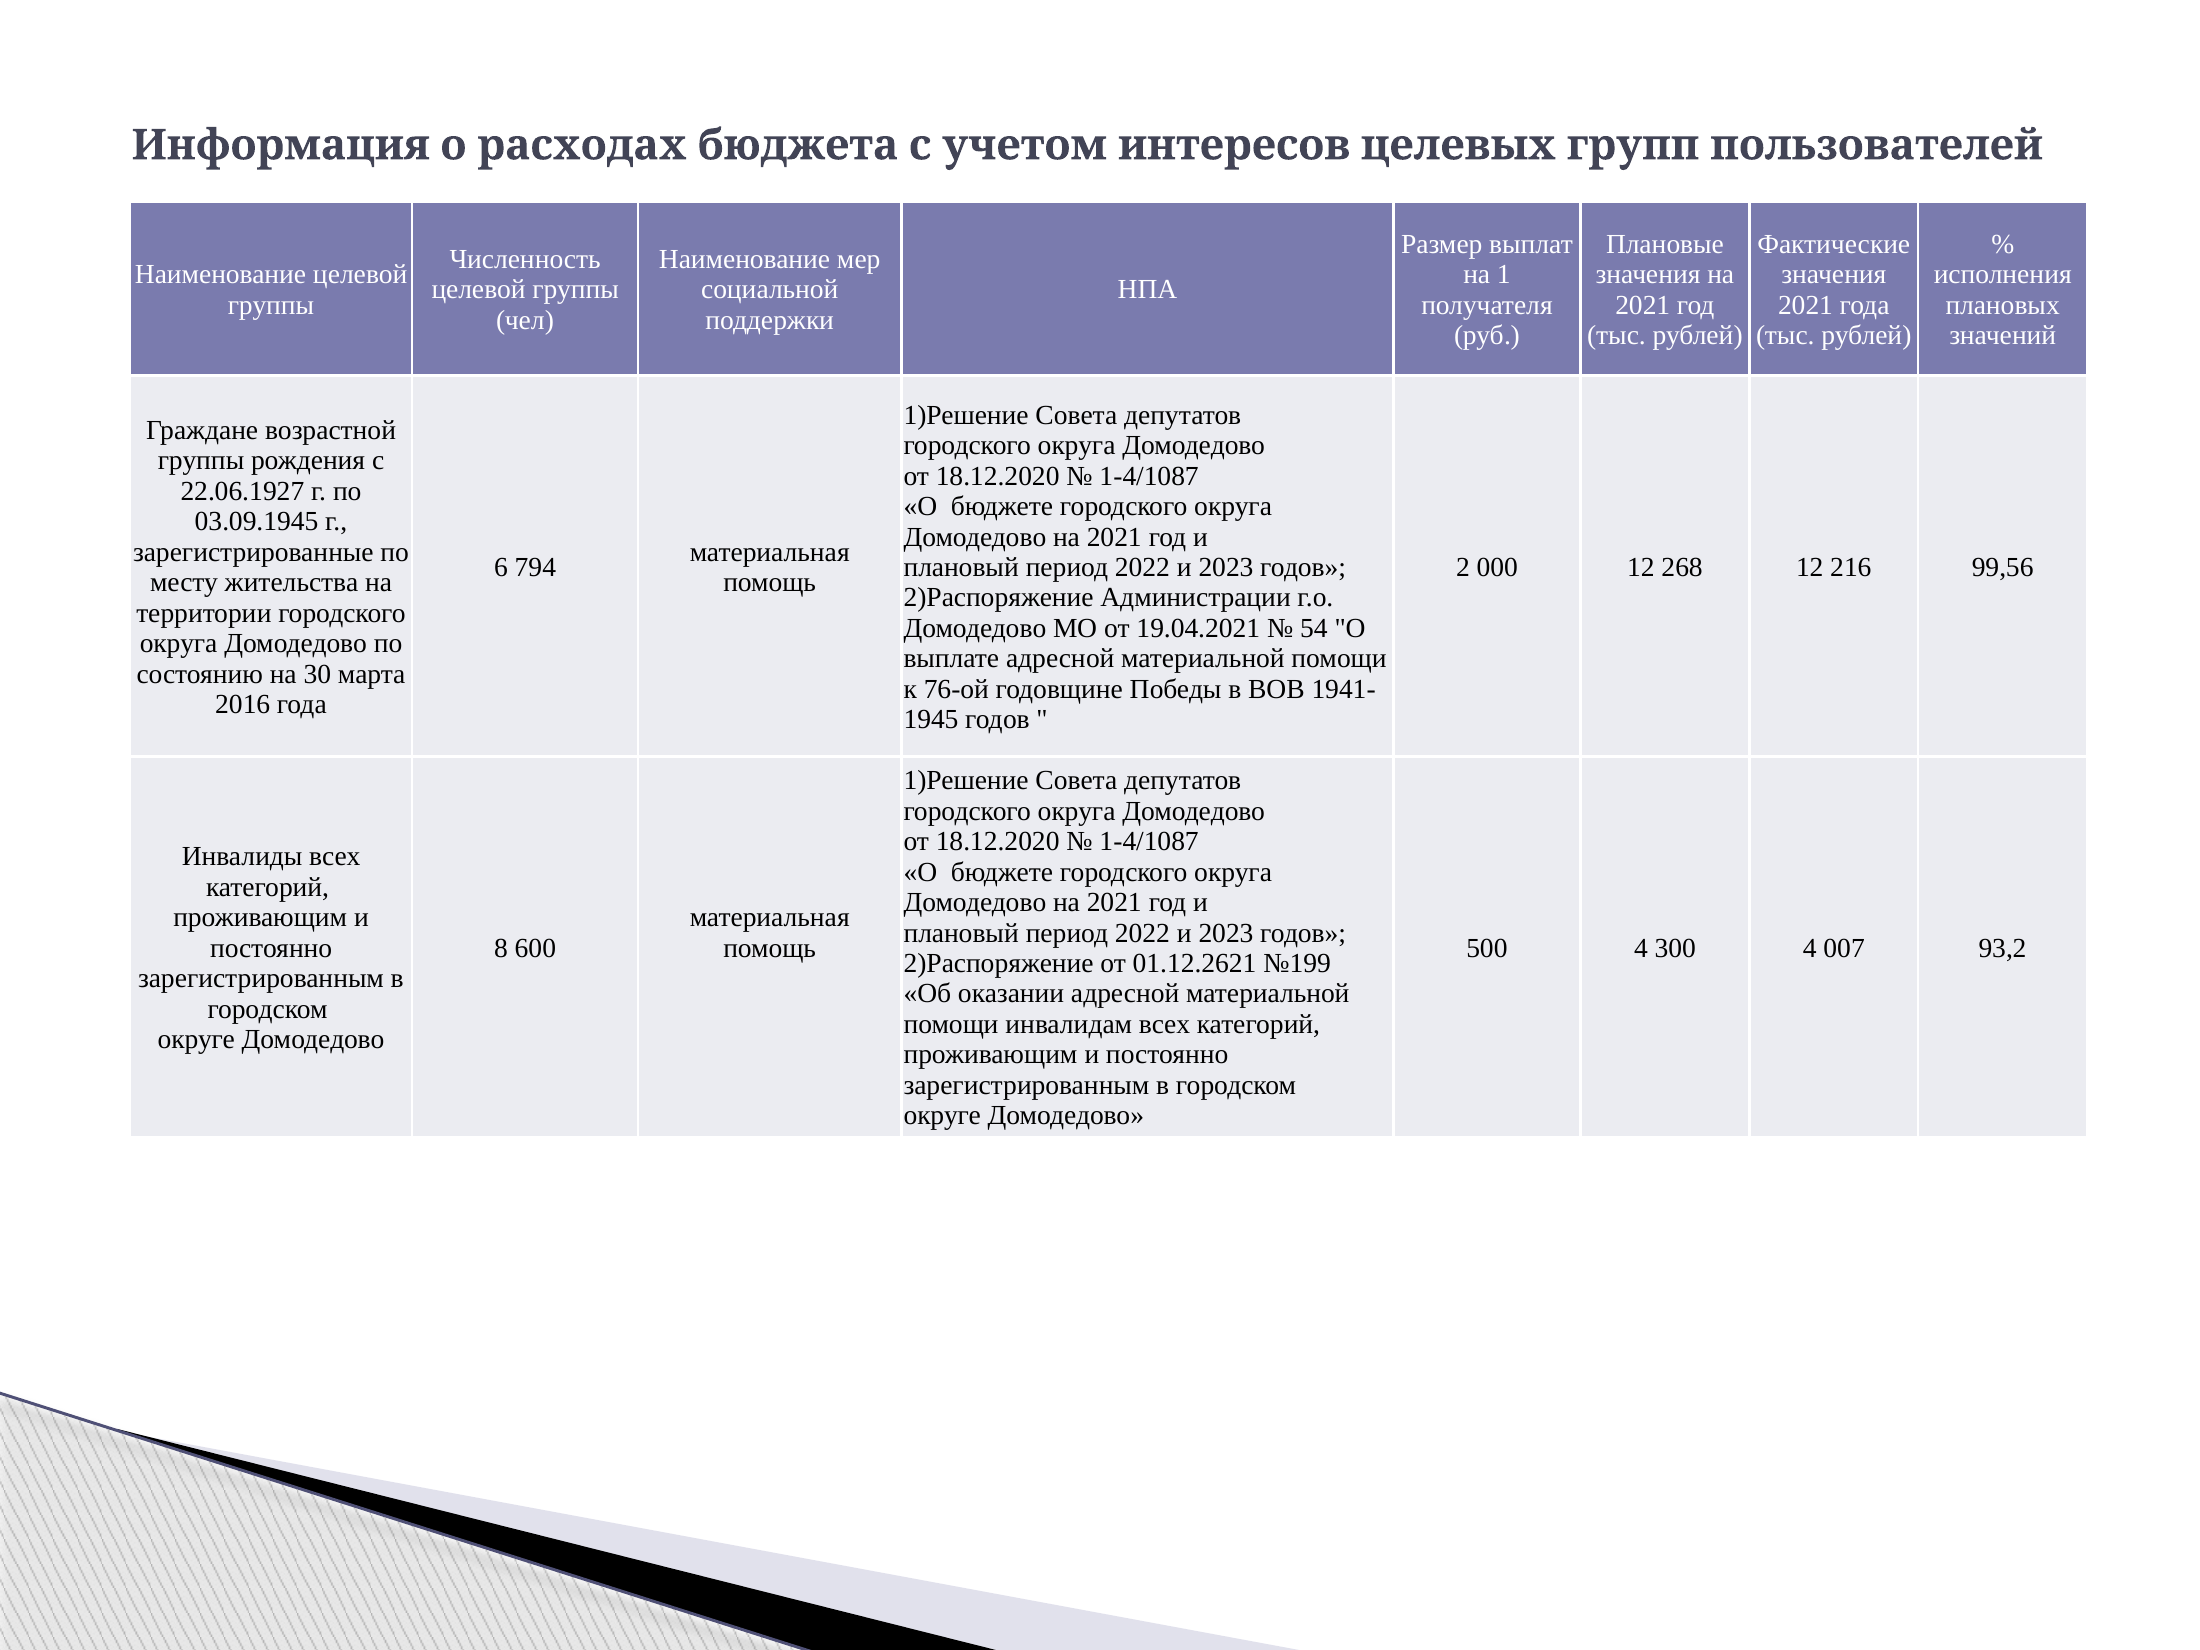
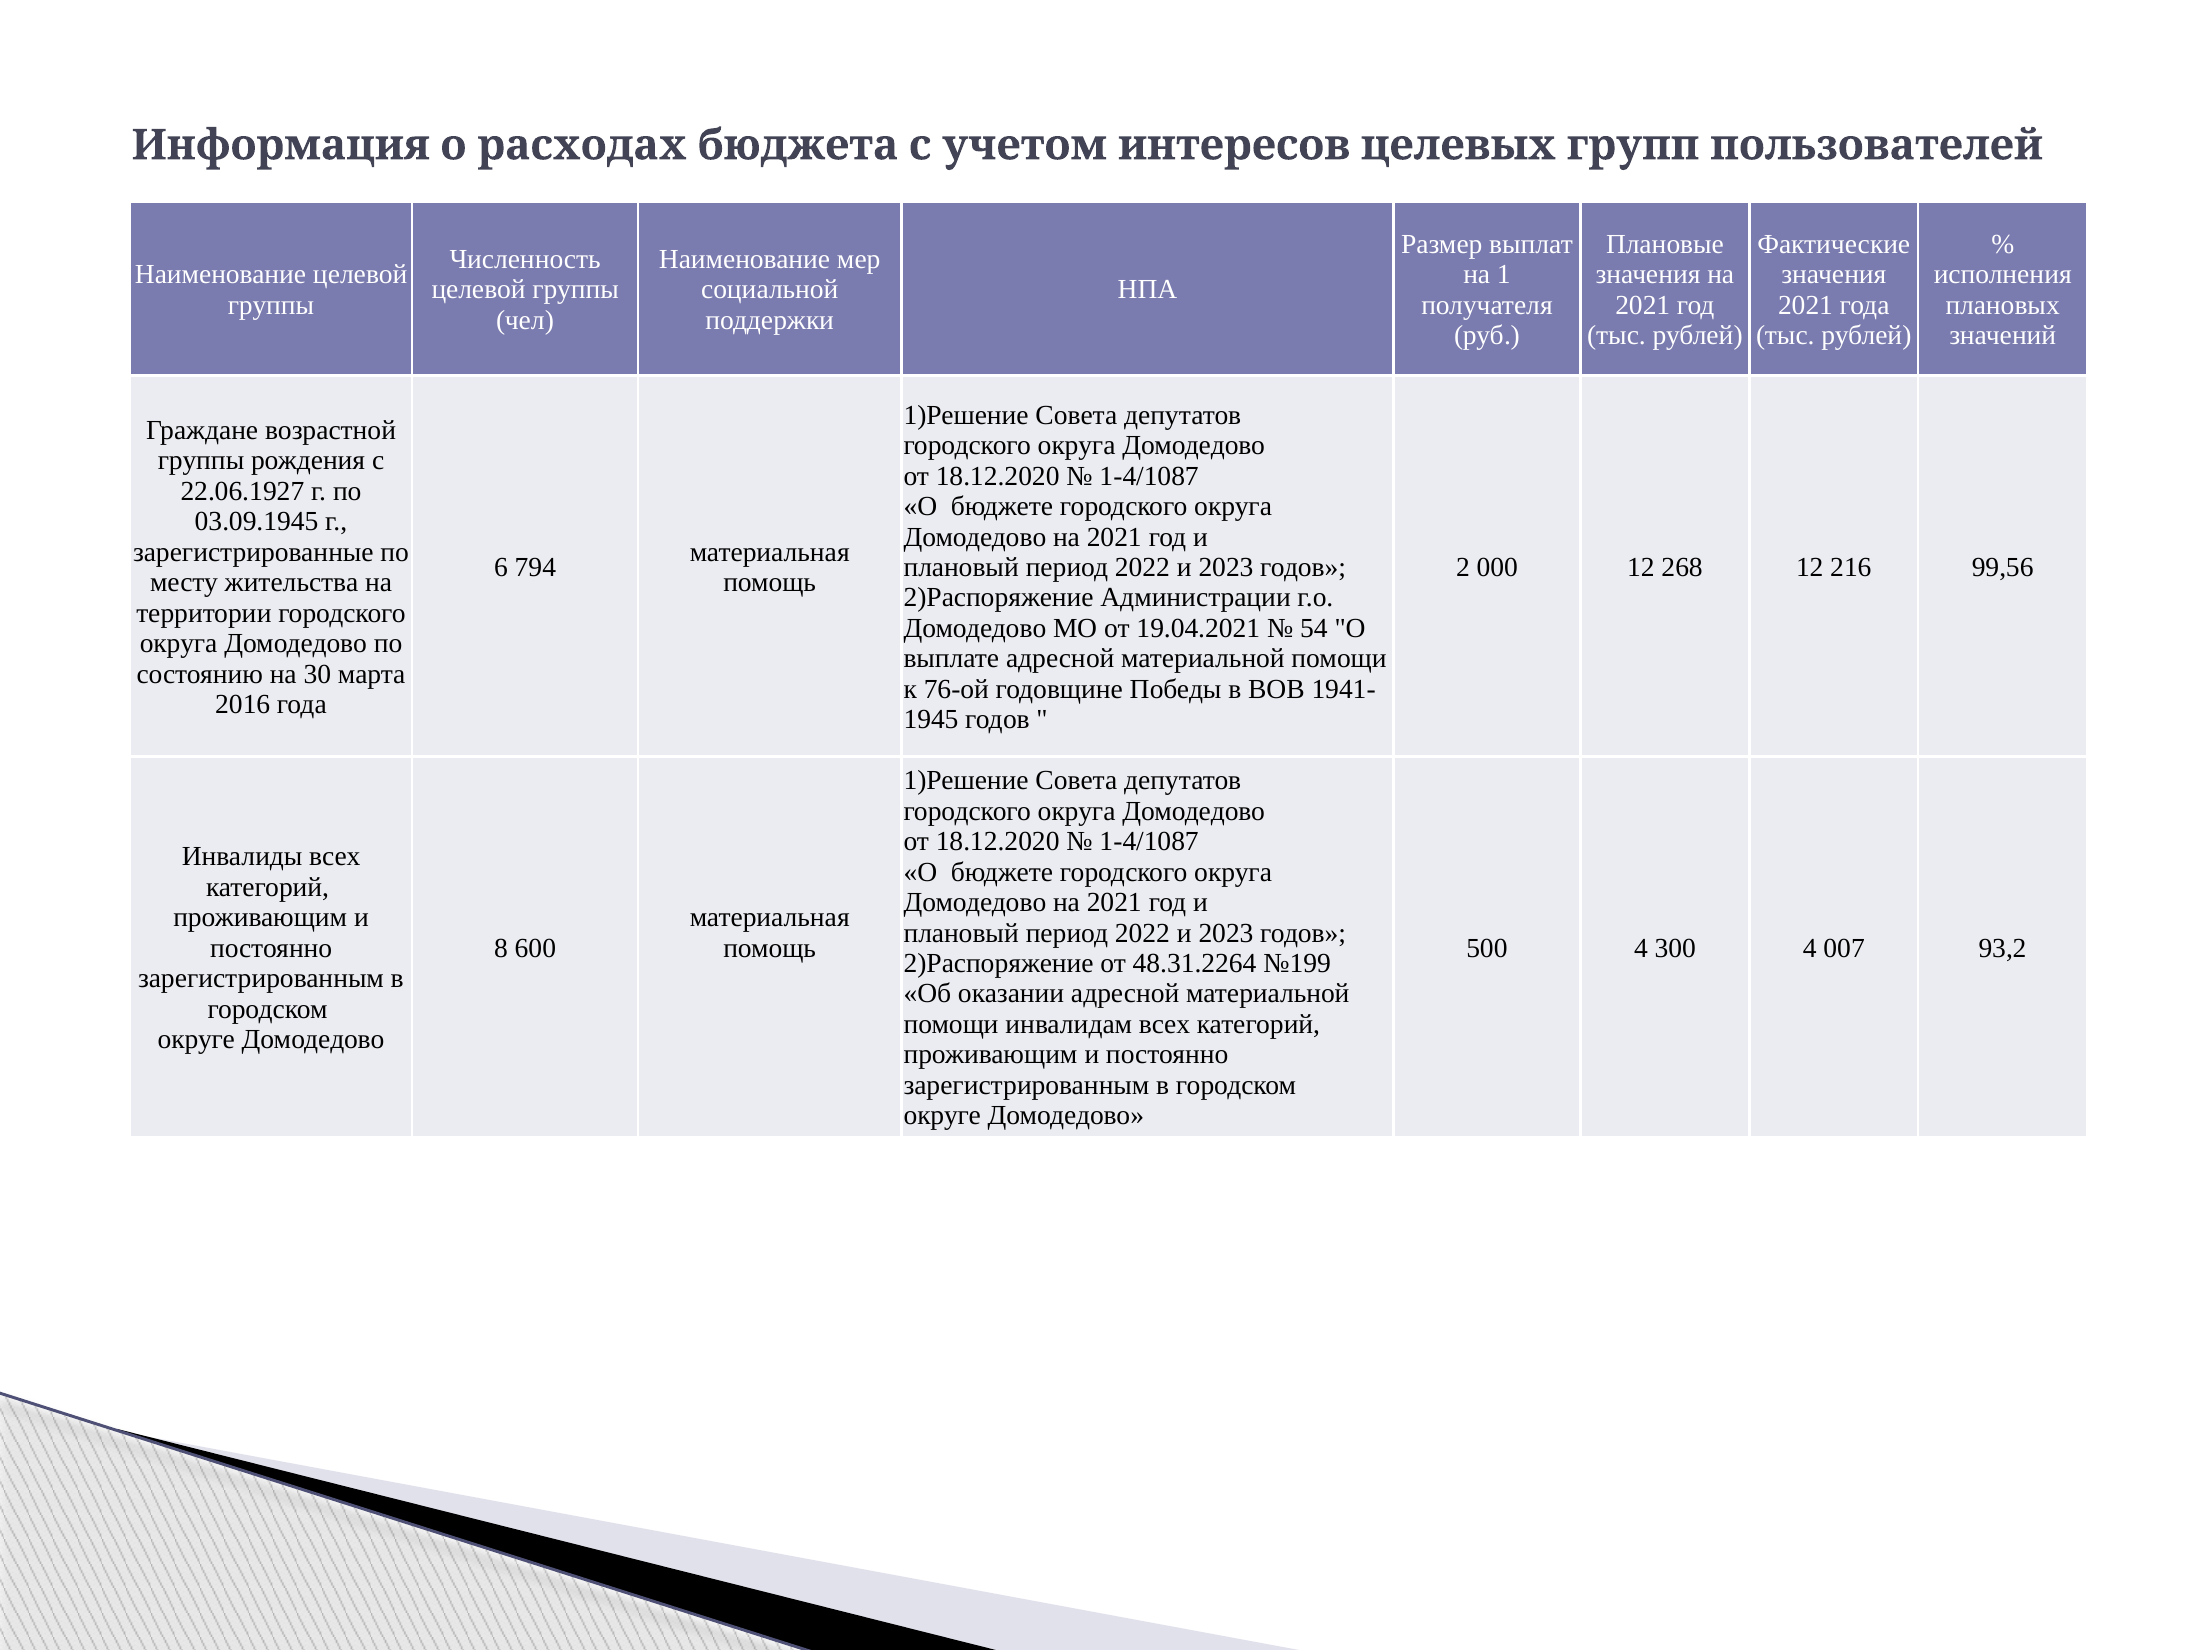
01.12.2621: 01.12.2621 -> 48.31.2264 (1195, 963)
